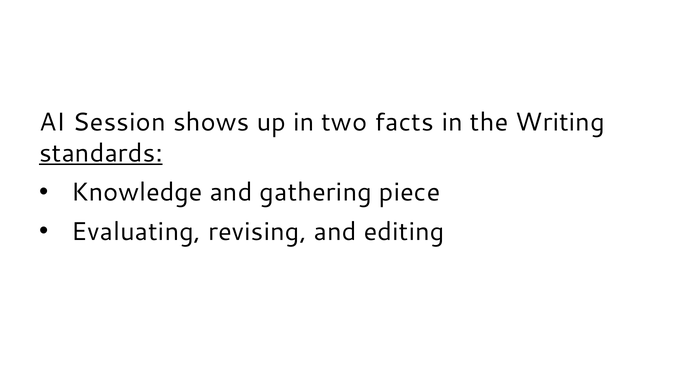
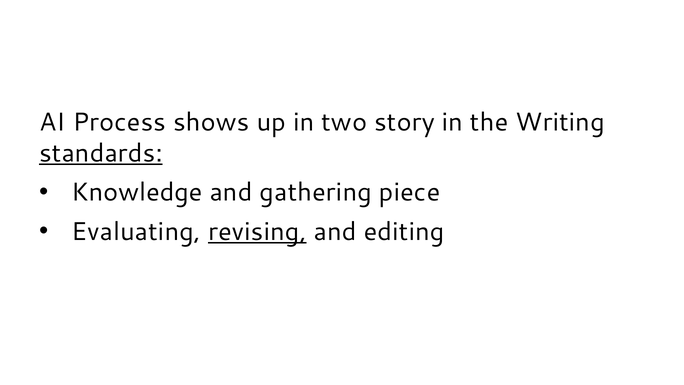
Session: Session -> Process (119, 122)
facts: facts -> story (405, 122)
revising underline: none -> present (257, 232)
